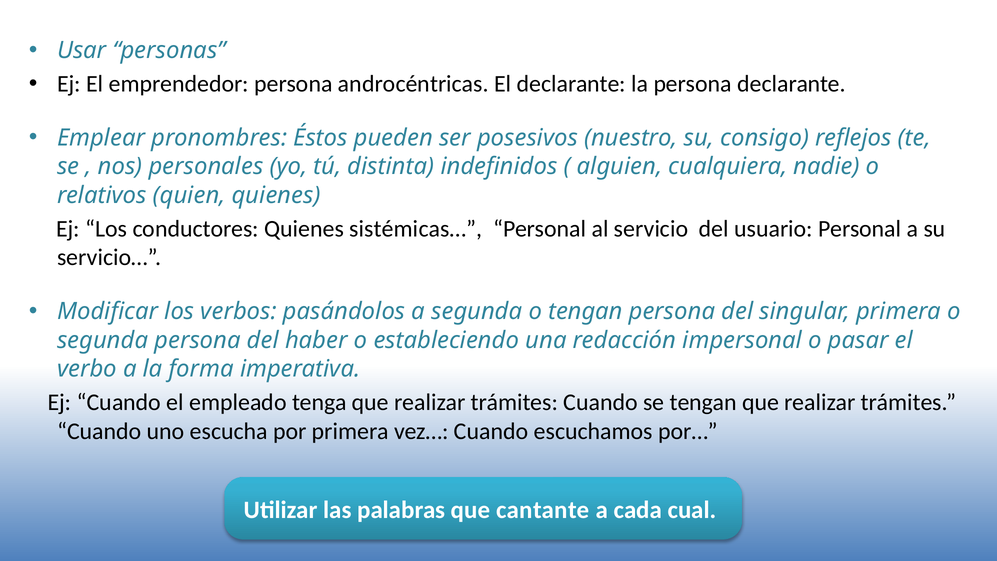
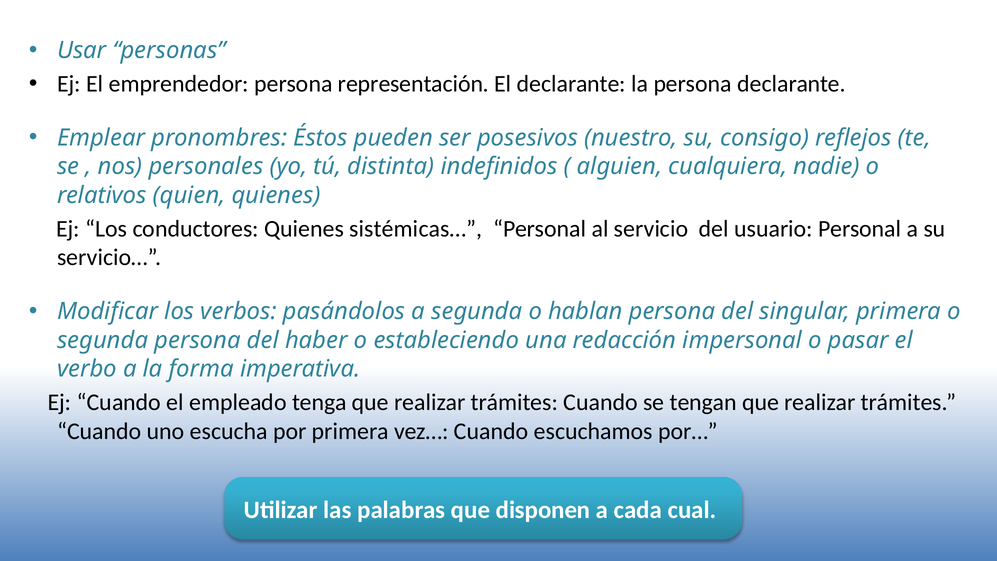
androcéntricas: androcéntricas -> representación (413, 84)
o tengan: tengan -> hablan (585, 311)
cantante: cantante -> disponen (543, 510)
